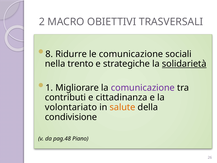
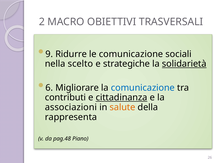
8: 8 -> 9 (49, 54)
trento: trento -> scelto (80, 64)
1: 1 -> 6 (49, 88)
comunicazione colour: purple -> blue (143, 88)
cittadinanza underline: none -> present (122, 97)
volontariato: volontariato -> associazioni (71, 107)
condivisione: condivisione -> rappresenta (71, 117)
